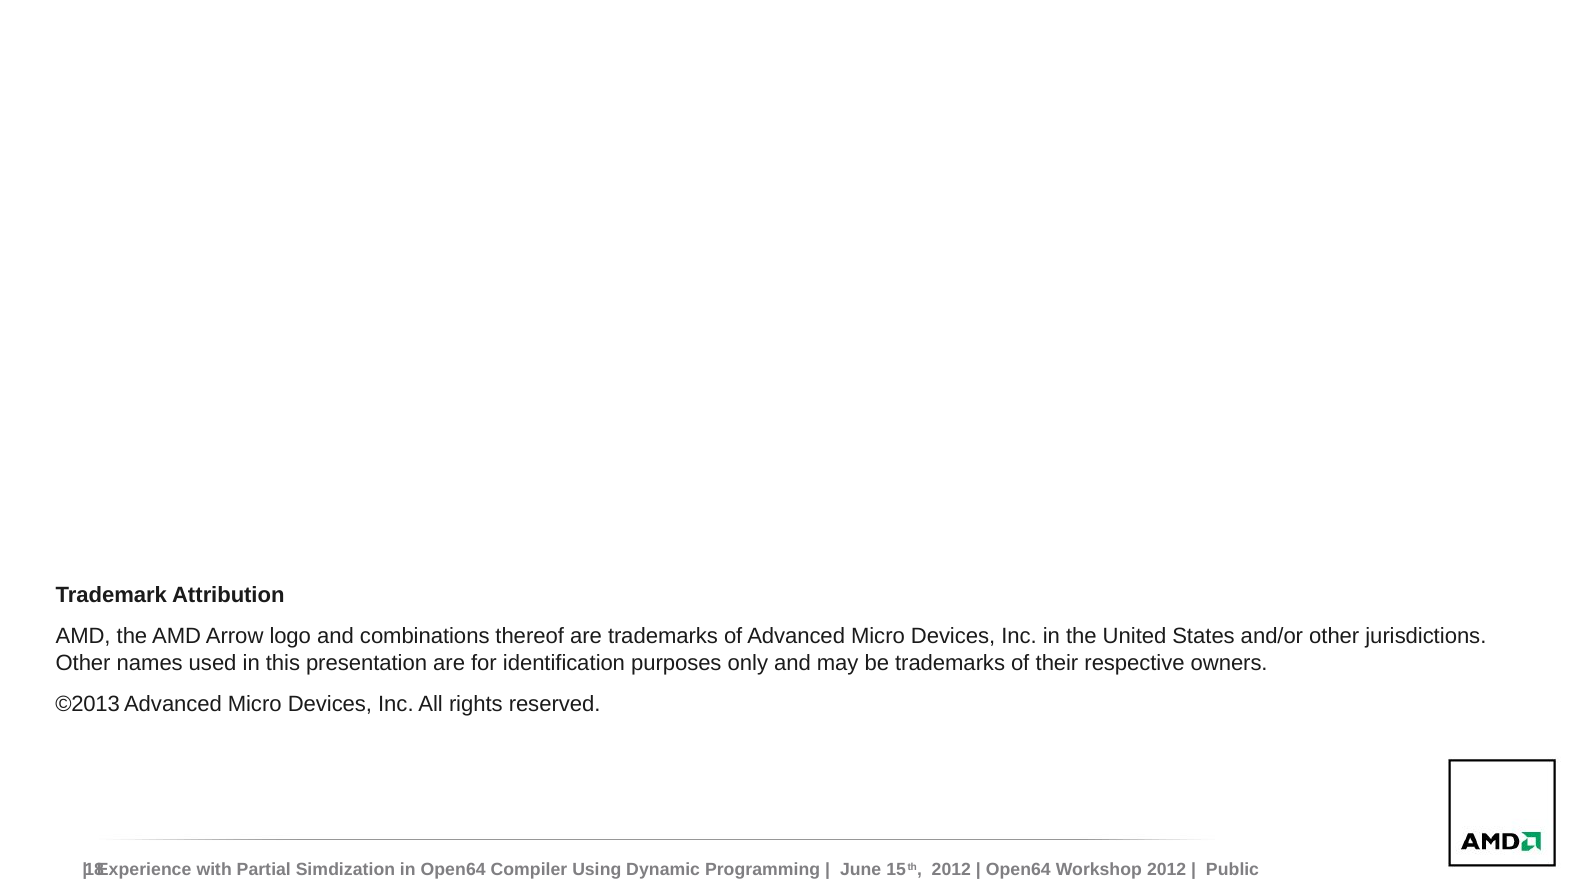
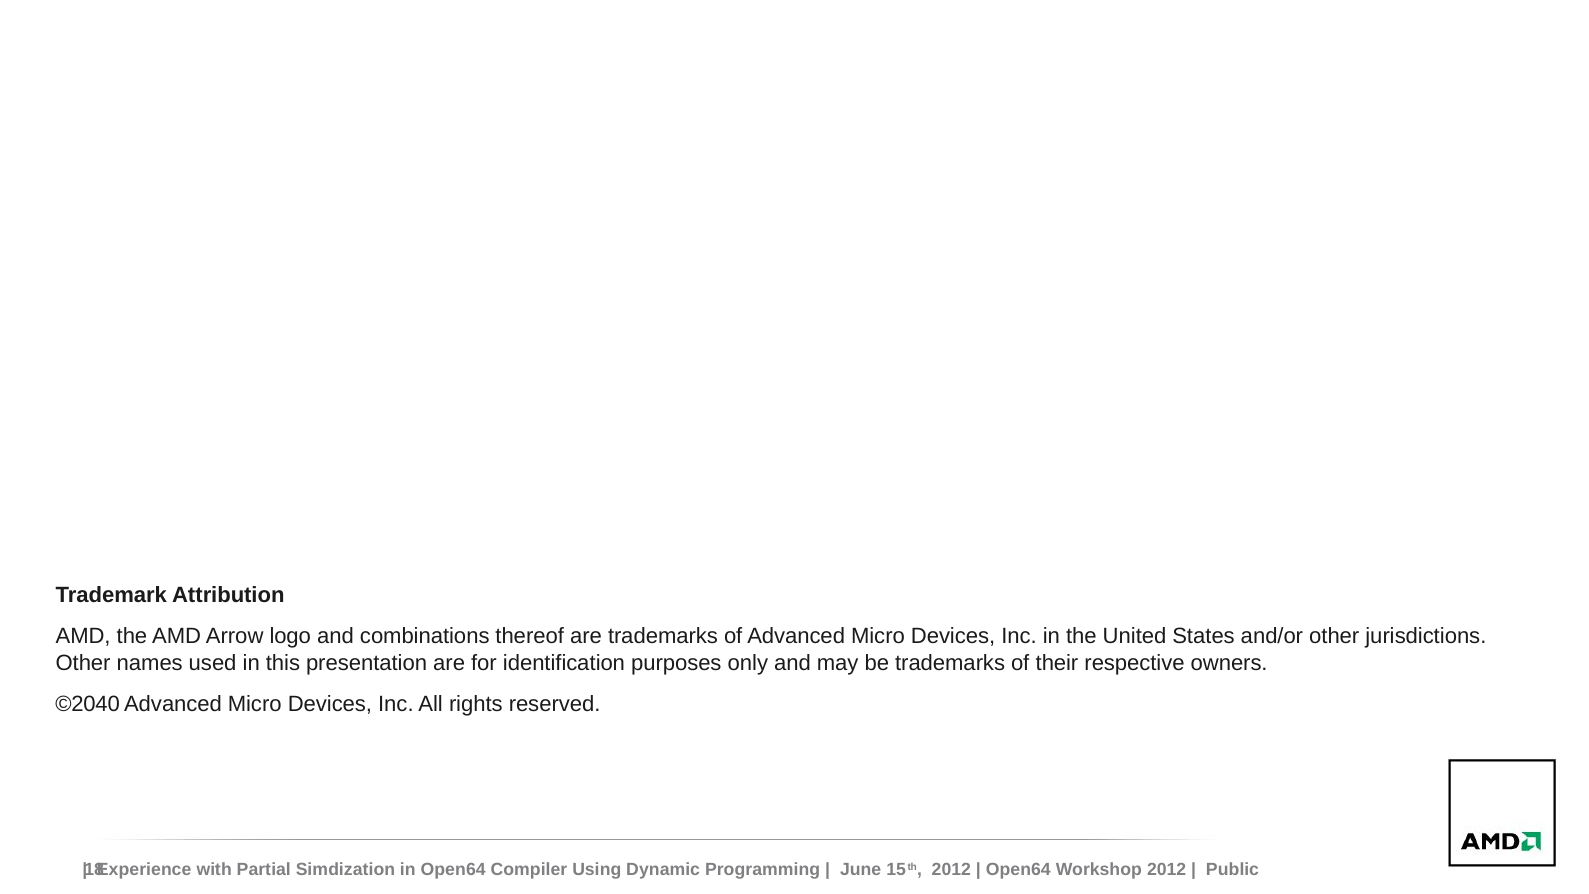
©2013: ©2013 -> ©2040 (88, 704)
